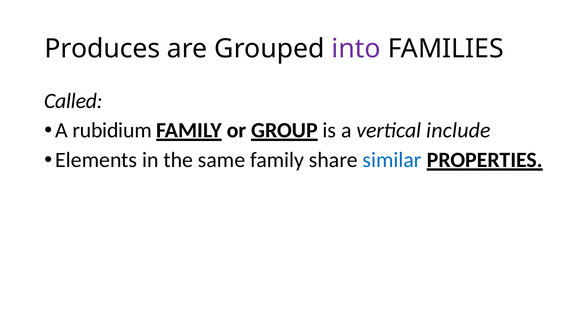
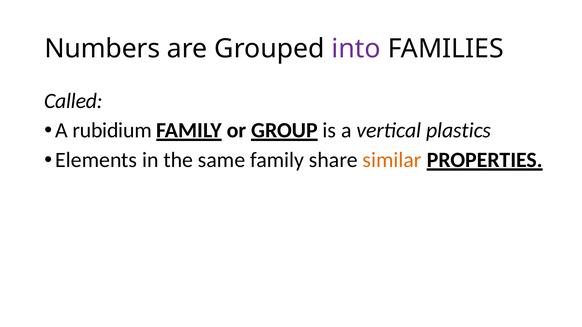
Produces: Produces -> Numbers (102, 49)
include: include -> plastics (459, 131)
similar colour: blue -> orange (392, 160)
